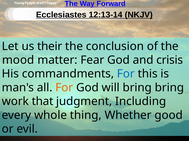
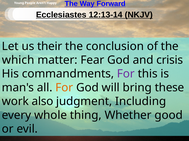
mood: mood -> which (18, 60)
For colour: blue -> purple (126, 74)
bring bring: bring -> these (169, 88)
that: that -> also (43, 102)
